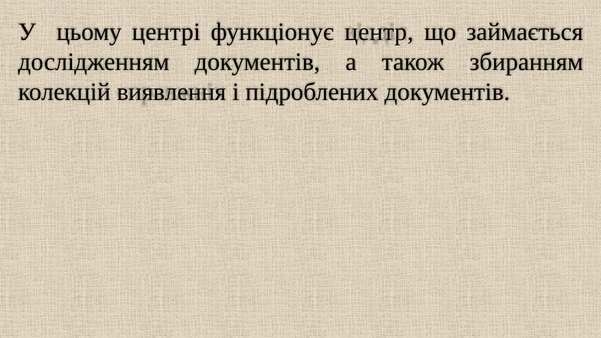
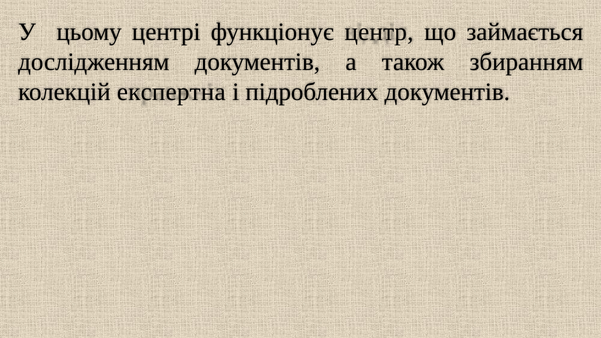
виявлення: виявлення -> експертна (171, 92)
